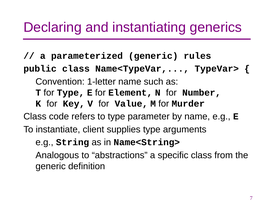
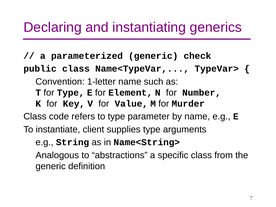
rules: rules -> check (197, 56)
